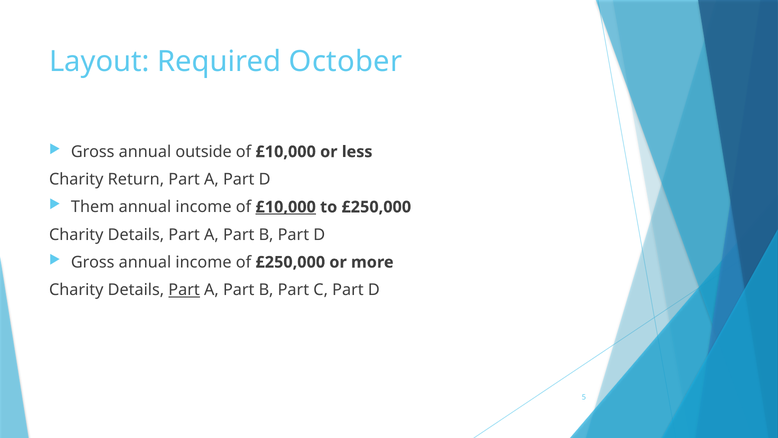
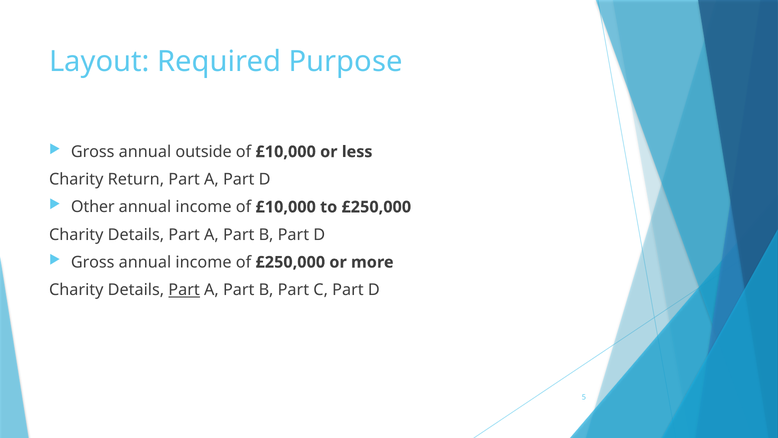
October: October -> Purpose (346, 61)
Them: Them -> Other (93, 207)
£10,000 underline: present -> none (286, 207)
